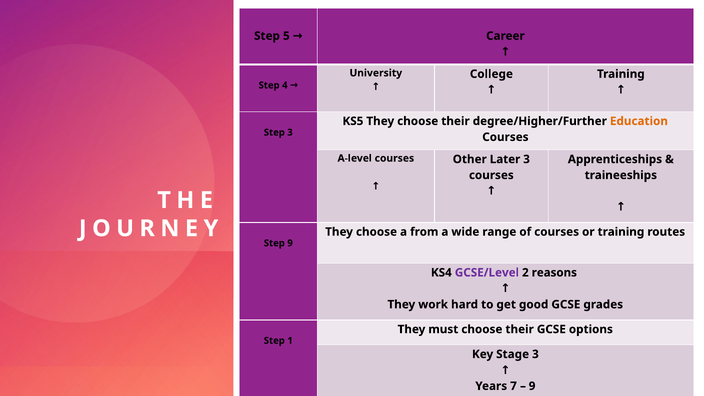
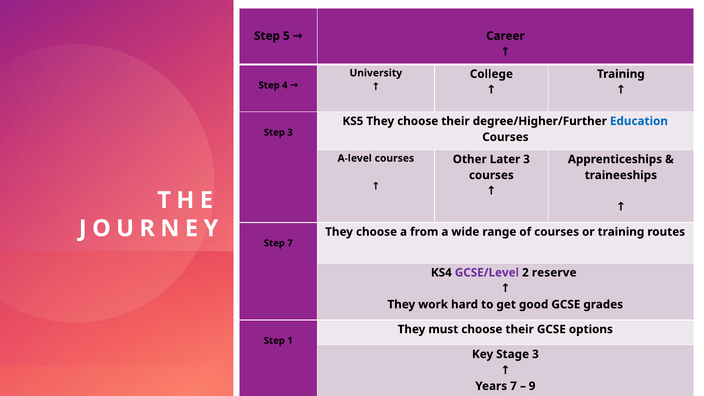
Education colour: orange -> blue (639, 121)
Step 9: 9 -> 7 (290, 243)
reasons: reasons -> reserve (554, 273)
